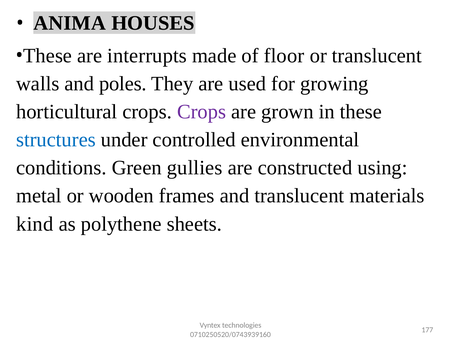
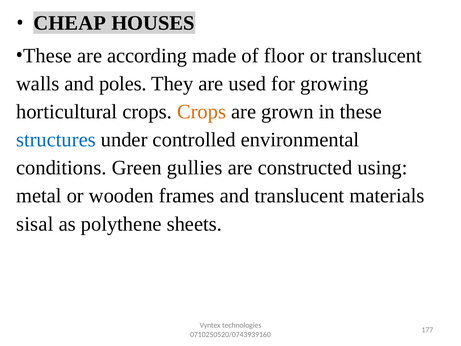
ANIMA: ANIMA -> CHEAP (70, 23)
interrupts: interrupts -> according (147, 56)
Crops colour: purple -> orange (202, 112)
kind: kind -> sisal (35, 224)
